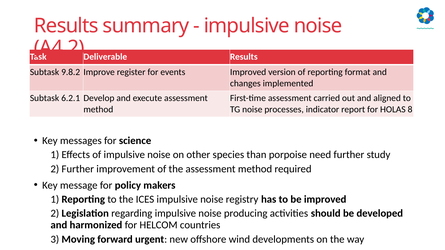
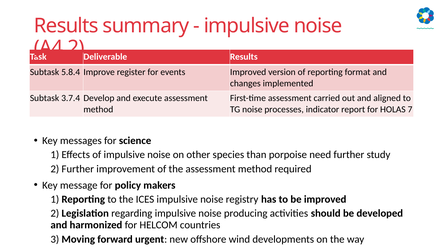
9.8.2: 9.8.2 -> 5.8.4 (71, 72)
6.2.1: 6.2.1 -> 3.7.4 (71, 98)
8: 8 -> 7 (410, 110)
